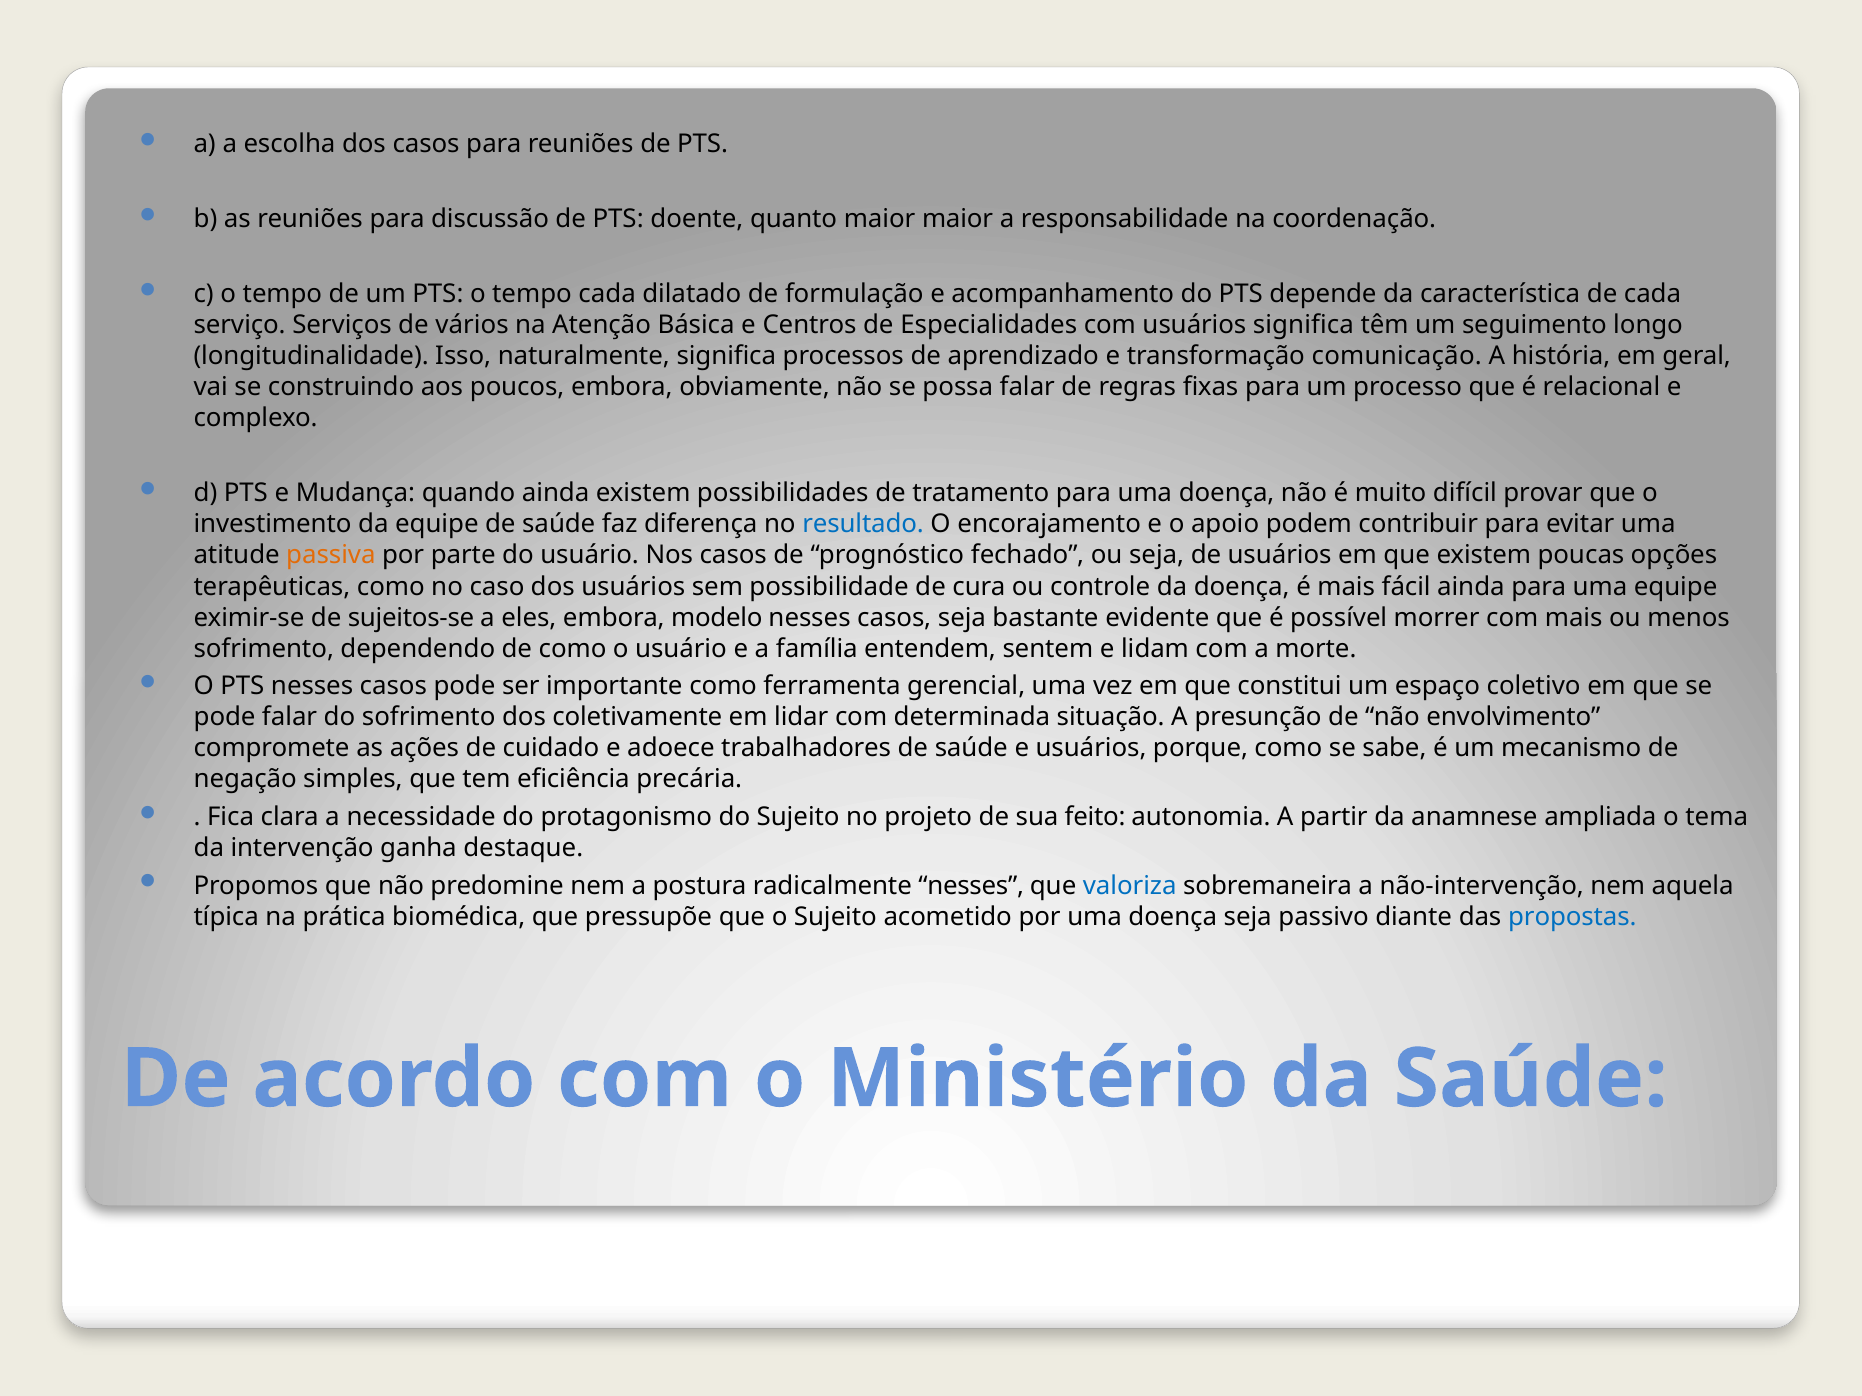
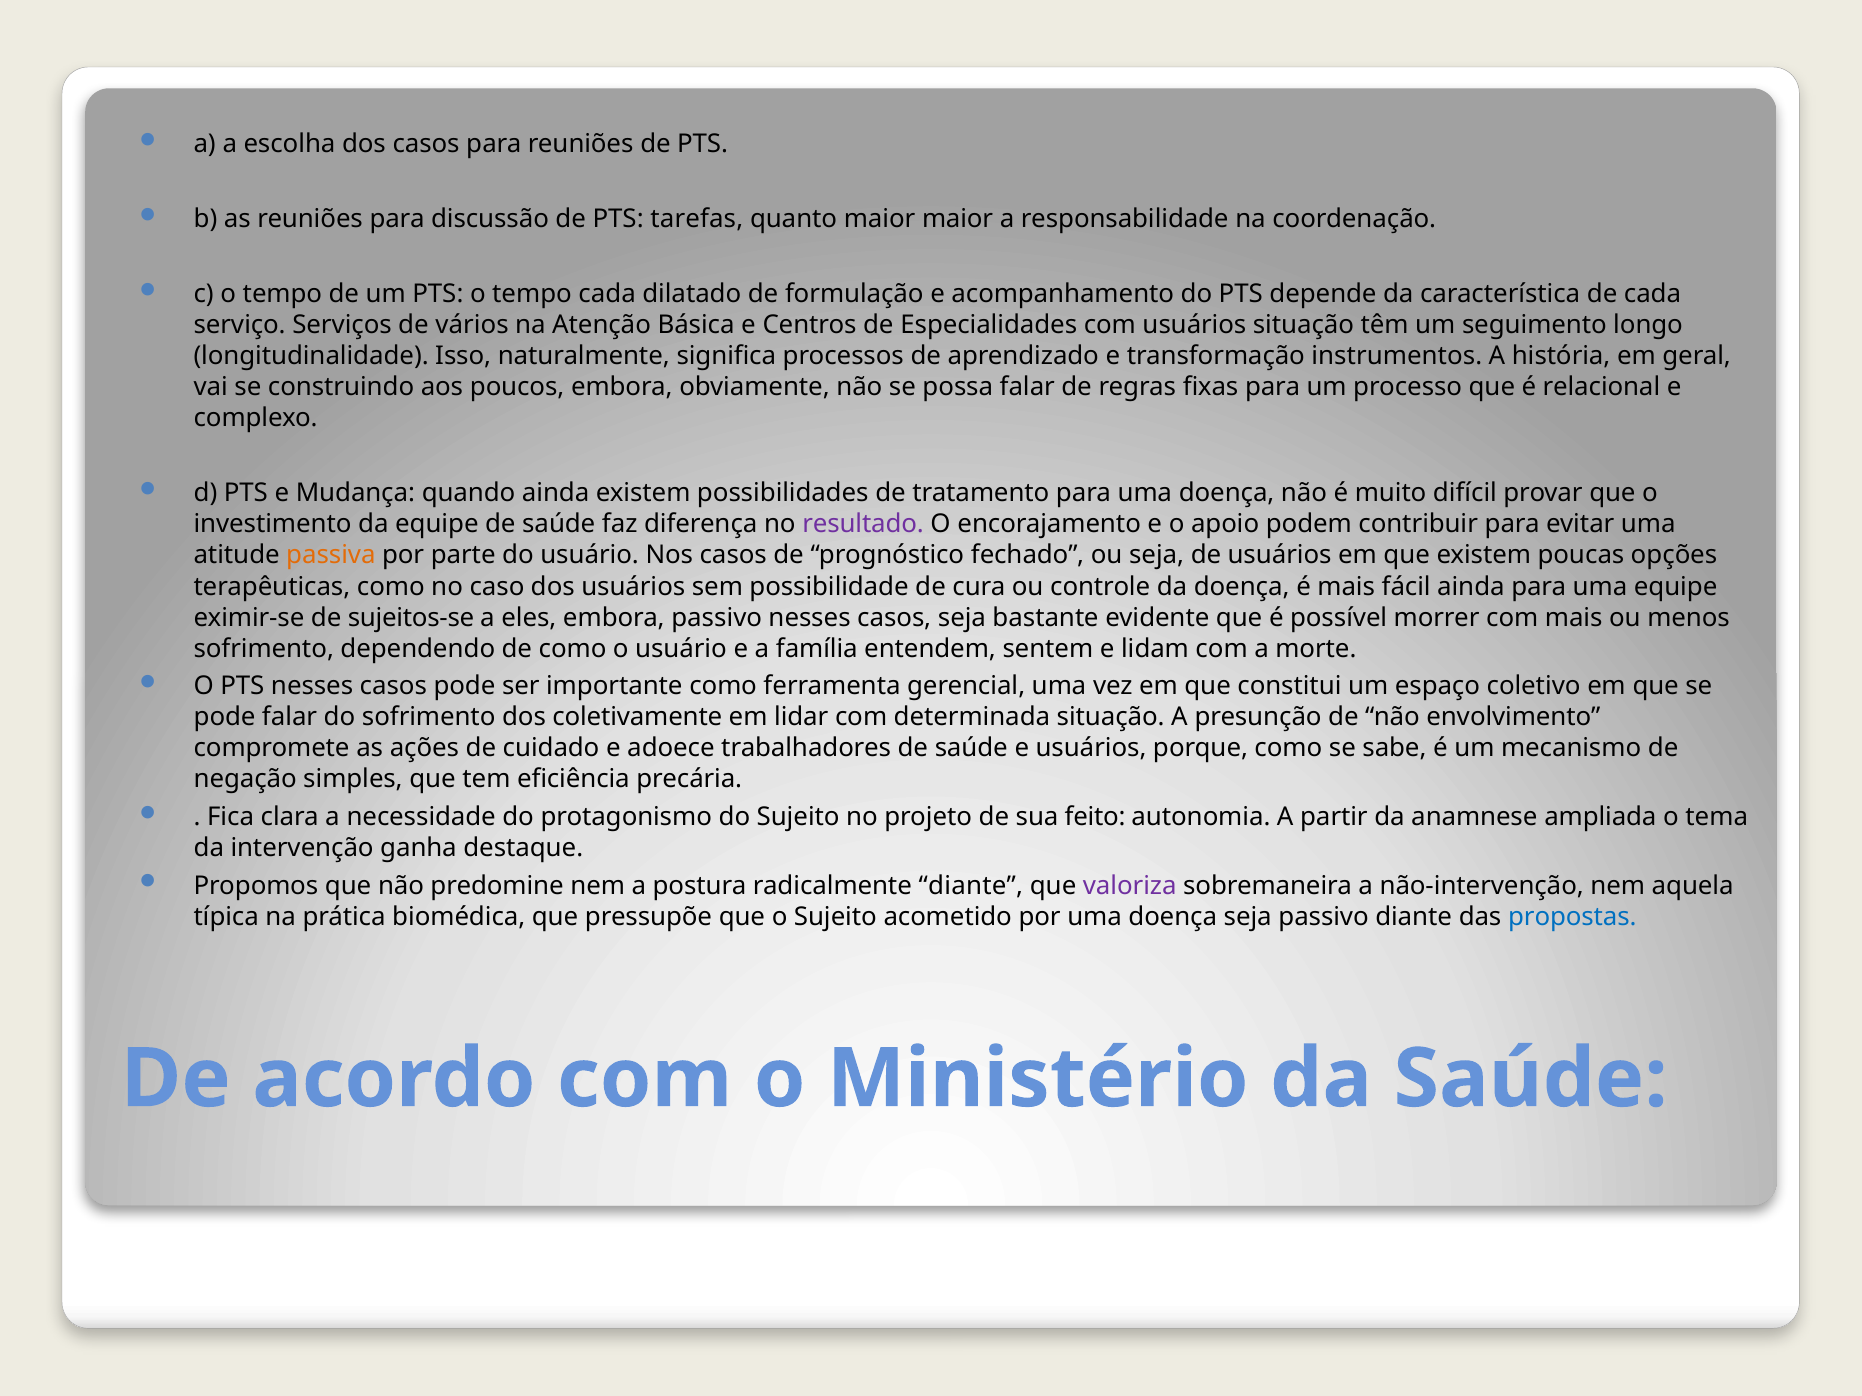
doente: doente -> tarefas (697, 219)
usuários significa: significa -> situação (1303, 325)
comunicação: comunicação -> instrumentos (1397, 356)
resultado colour: blue -> purple (863, 525)
embora modelo: modelo -> passivo (717, 618)
radicalmente nesses: nesses -> diante (971, 886)
valoriza colour: blue -> purple (1130, 886)
